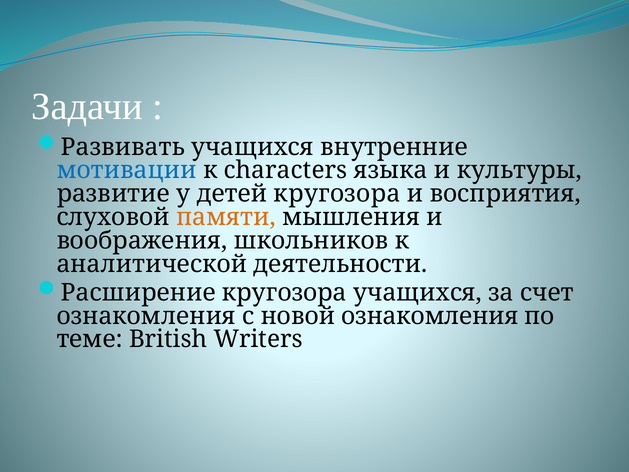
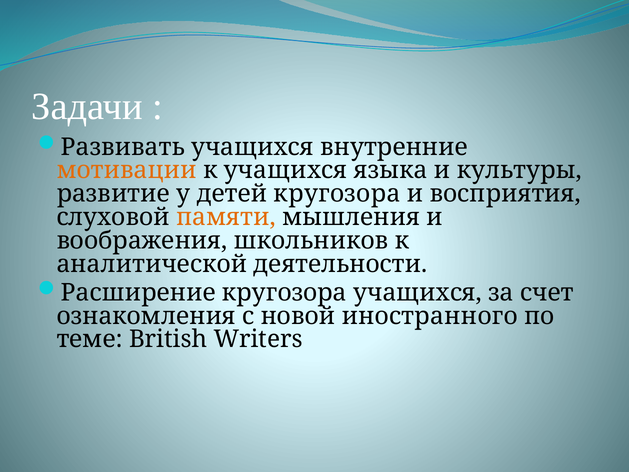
мотивации colour: blue -> orange (127, 170)
к characters: characters -> учащихся (286, 170)
новой ознакомления: ознакомления -> иностранного (430, 316)
